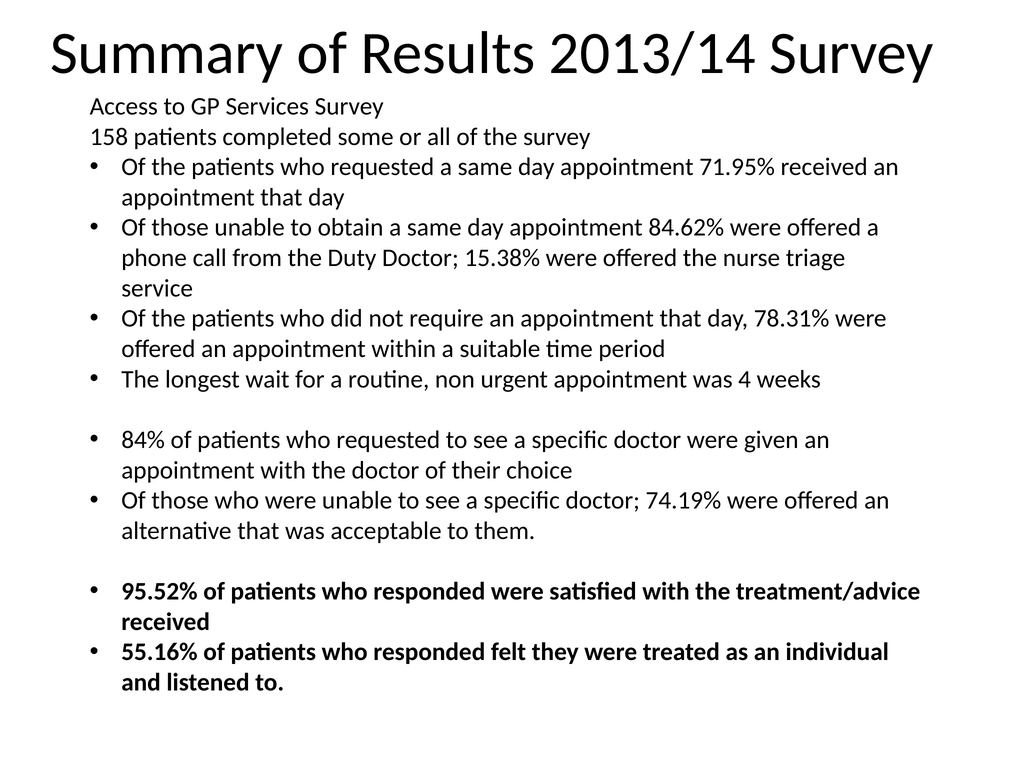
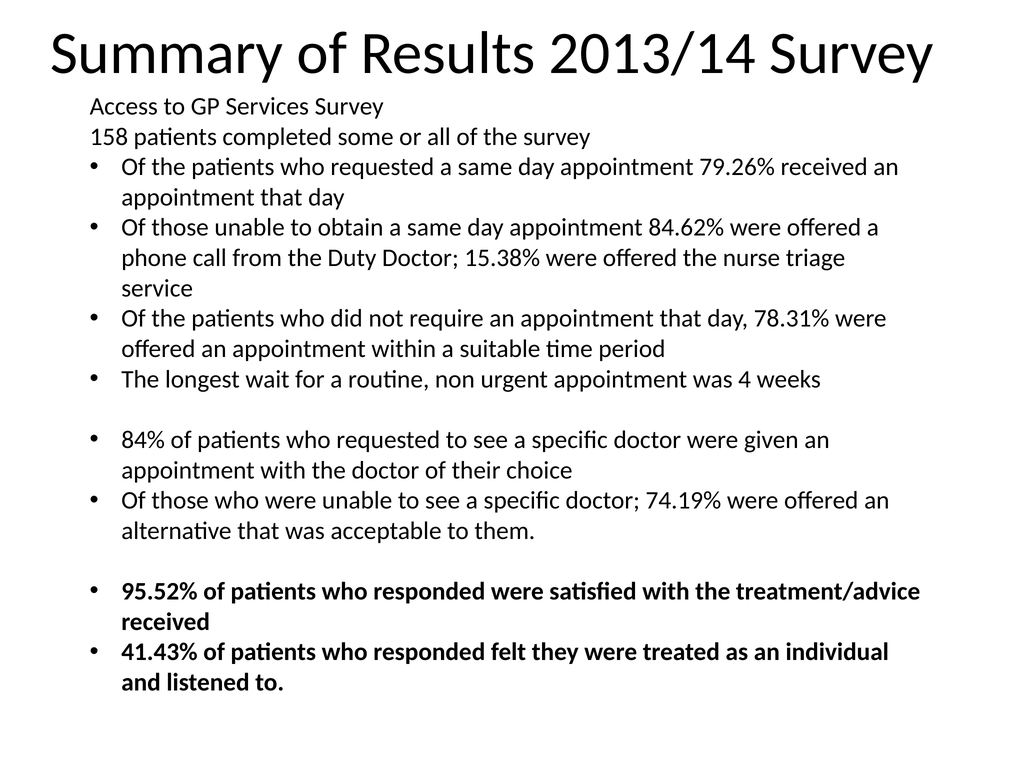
71.95%: 71.95% -> 79.26% (737, 167)
55.16%: 55.16% -> 41.43% (159, 652)
